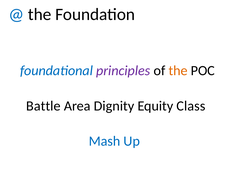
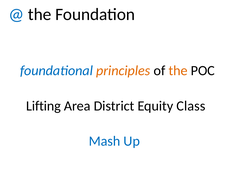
principles colour: purple -> orange (123, 70)
Battle: Battle -> Lifting (43, 106)
Dignity: Dignity -> District (114, 106)
